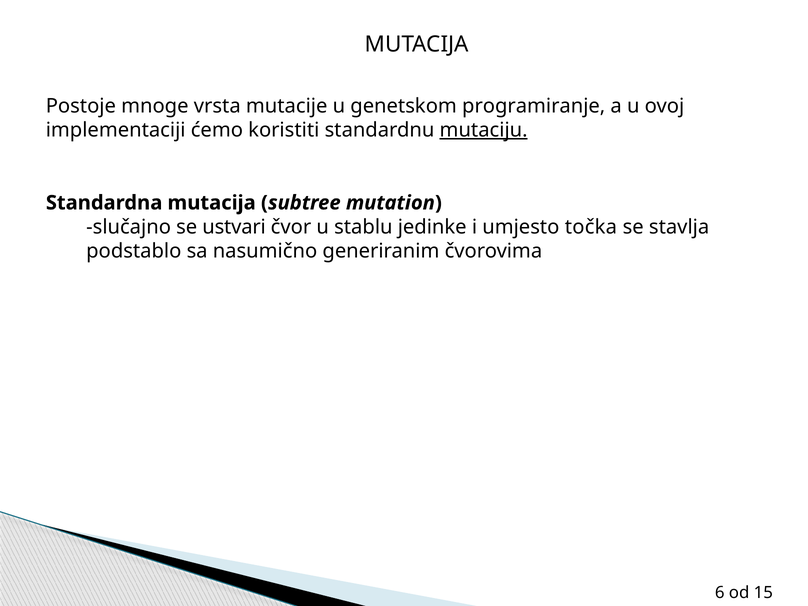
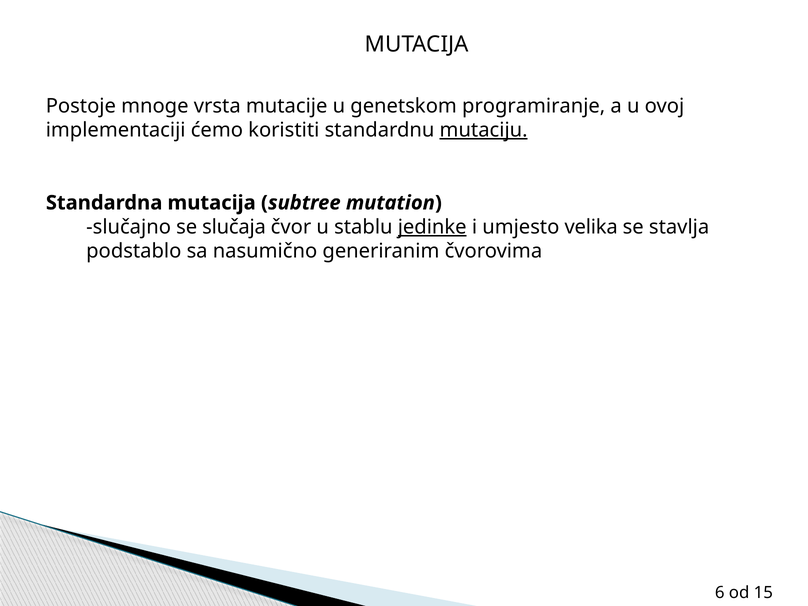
ustvari: ustvari -> slučaja (234, 227)
jedinke underline: none -> present (432, 227)
točka: točka -> velika (591, 227)
